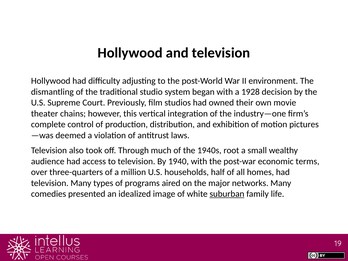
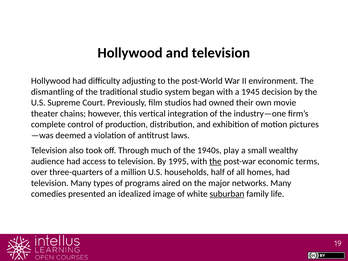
1928: 1928 -> 1945 (251, 92)
root: root -> play (231, 151)
1940: 1940 -> 1995 (179, 161)
the underline: none -> present (215, 161)
